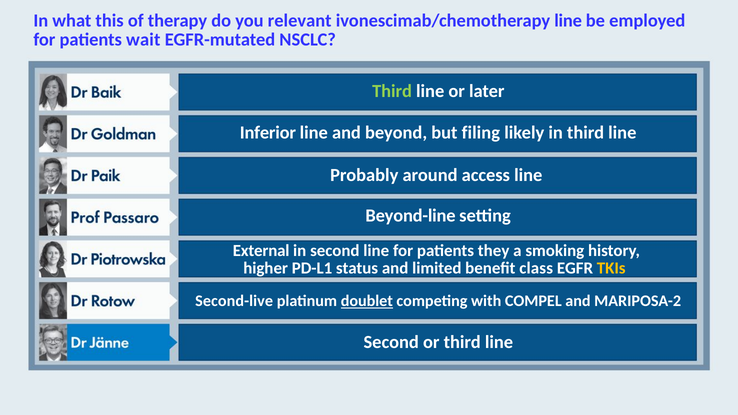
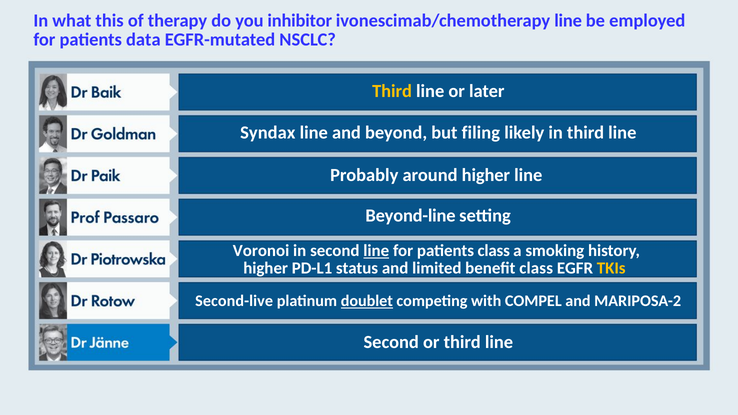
relevant: relevant -> inhibitor (300, 20)
wait: wait -> data (143, 40)
Third colour: light green -> yellow (392, 91)
Inferior: Inferior -> Syndax (268, 133)
around access: access -> higher (486, 175)
External: External -> Voronoi (261, 251)
line underline: none -> present (376, 251)
patients they: they -> class (494, 251)
